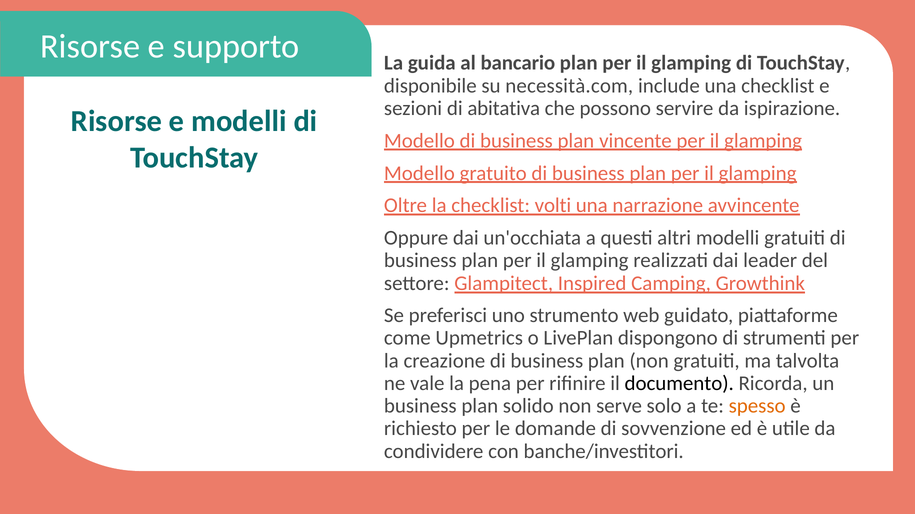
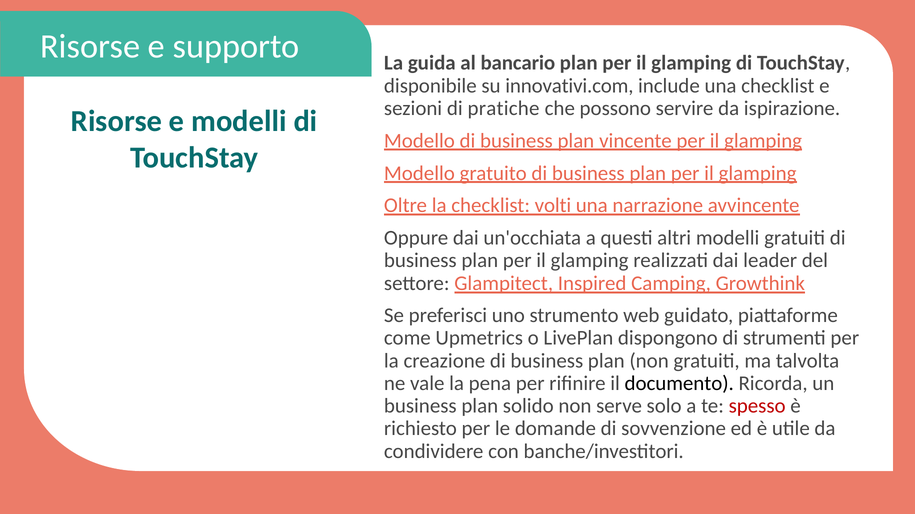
necessità.com: necessità.com -> innovativi.com (569, 86)
abitativa: abitativa -> pratiche (504, 108)
spesso colour: orange -> red (757, 406)
